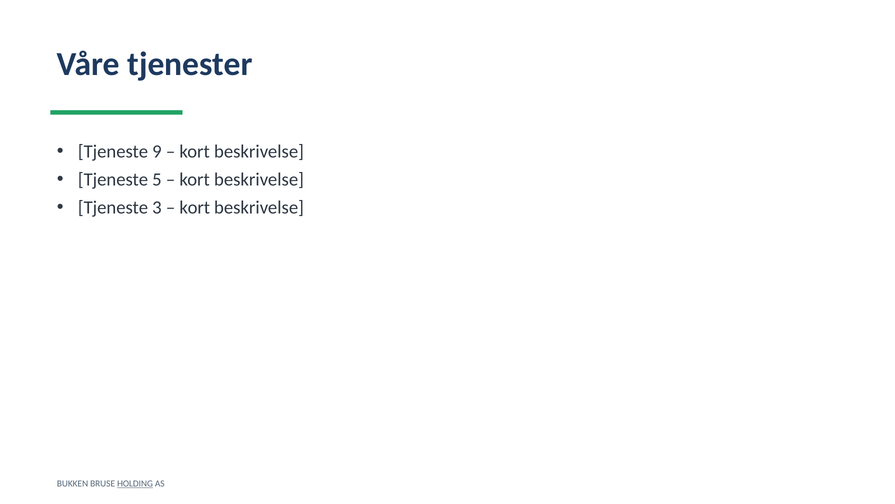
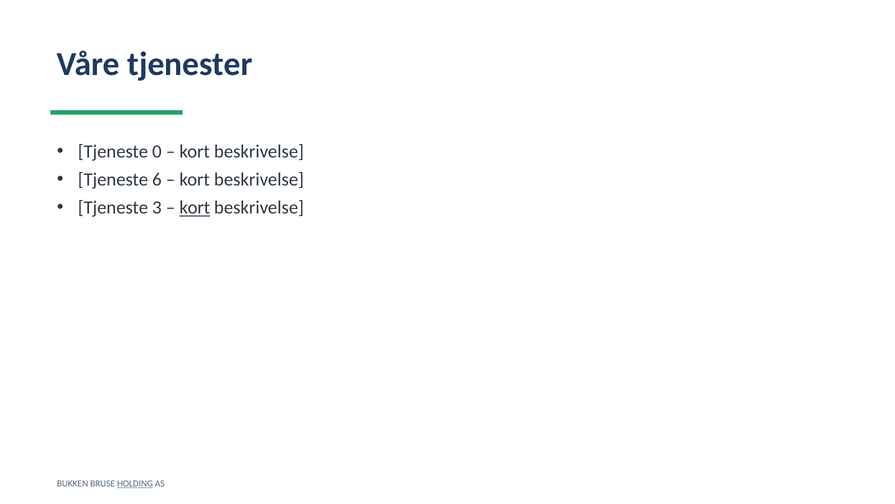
9: 9 -> 0 (157, 152)
5: 5 -> 6 (157, 180)
kort underline: none -> present (195, 208)
